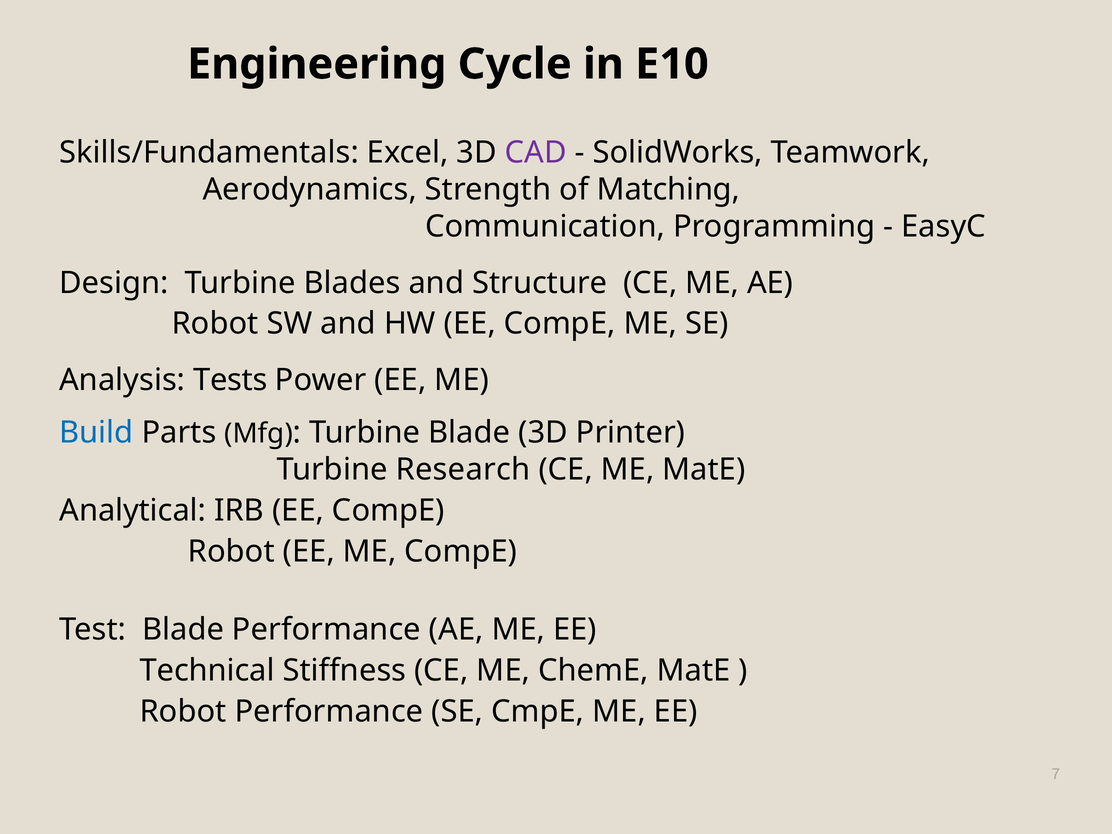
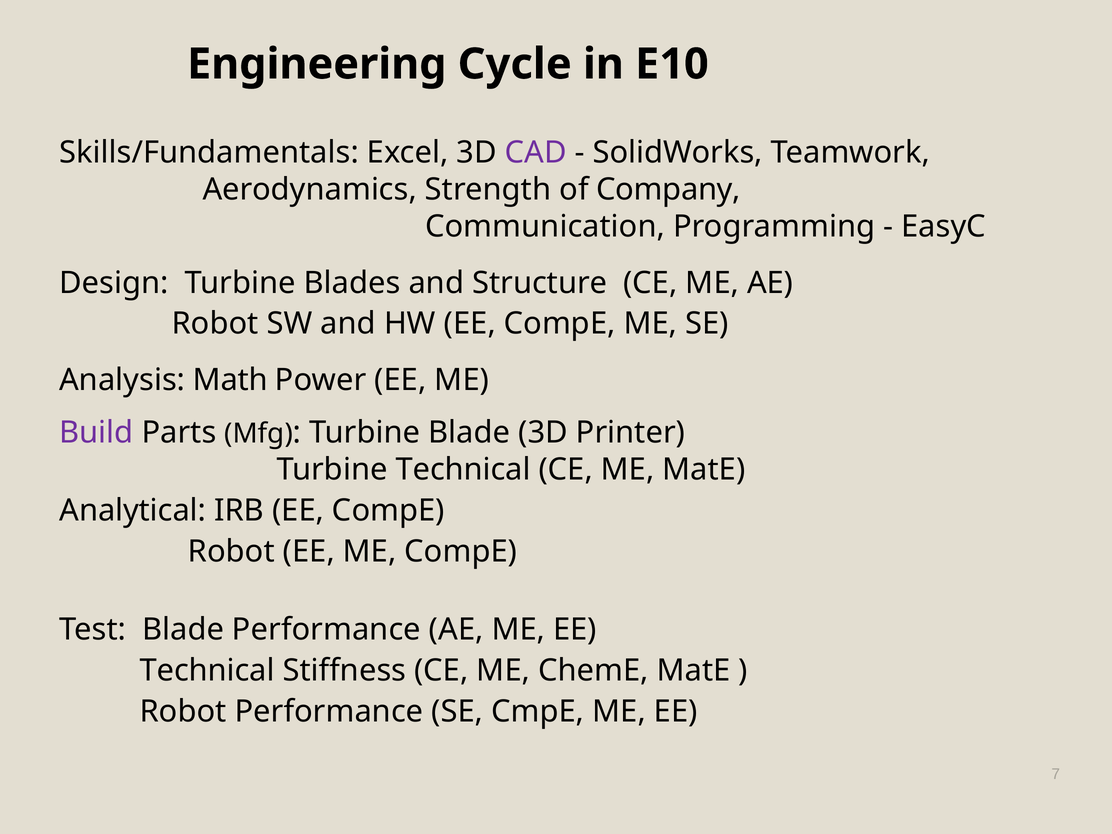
Matching: Matching -> Company (668, 189)
Tests: Tests -> Math (230, 380)
Build colour: blue -> purple (96, 433)
Turbine Research: Research -> Technical (463, 470)
